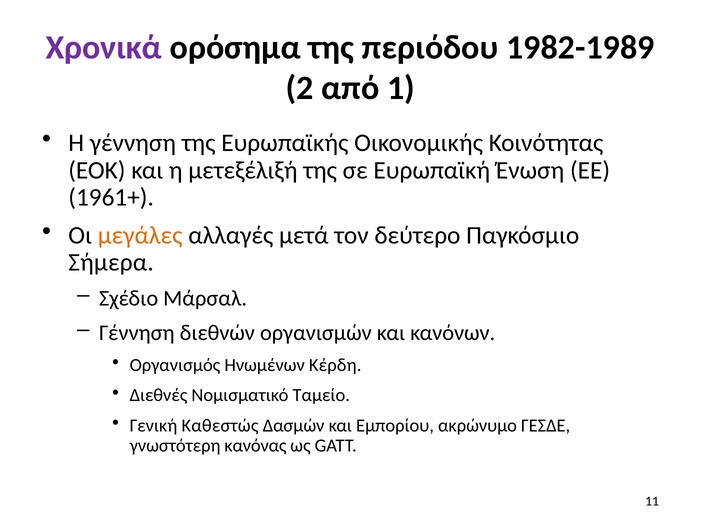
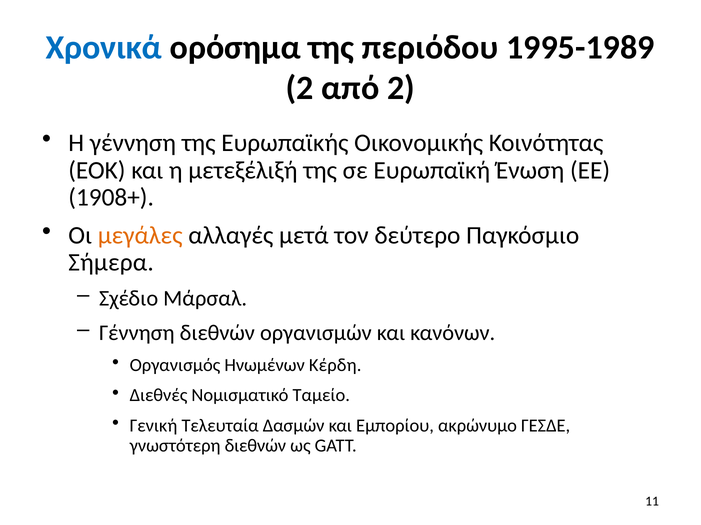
Χρονικά colour: purple -> blue (104, 47)
1982-1989: 1982-1989 -> 1995-1989 (580, 47)
από 1: 1 -> 2 (401, 88)
1961+: 1961+ -> 1908+ (111, 198)
Καθεστώς: Καθεστώς -> Τελευταία (220, 426)
γνωστότερη κανόνας: κανόνας -> διεθνών (255, 446)
